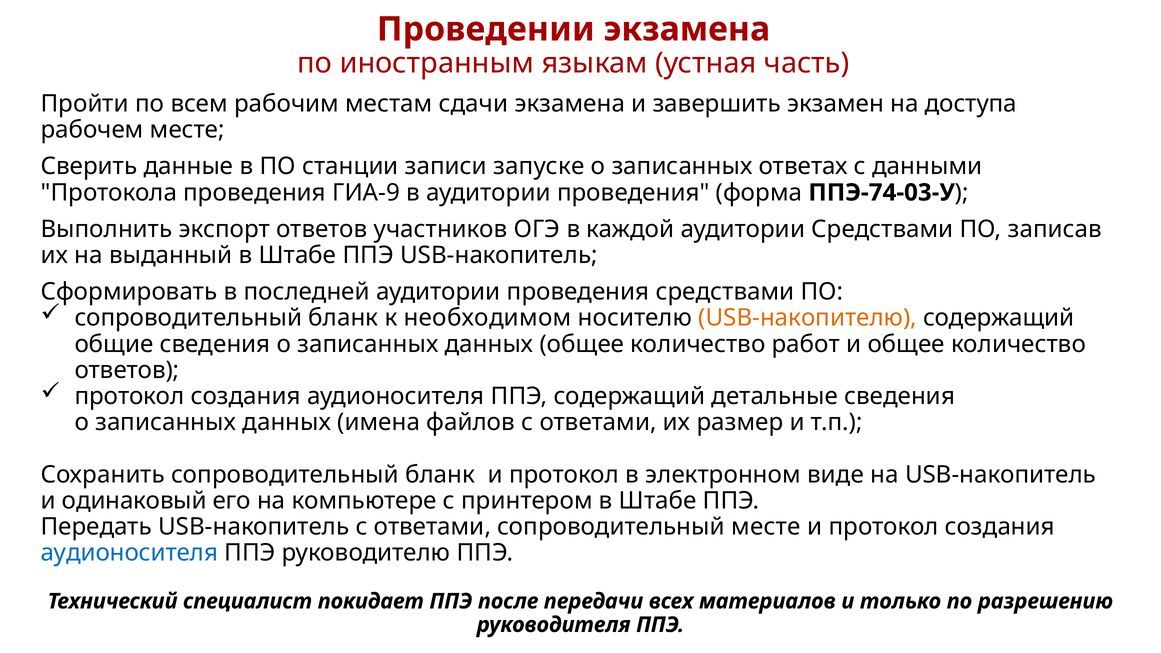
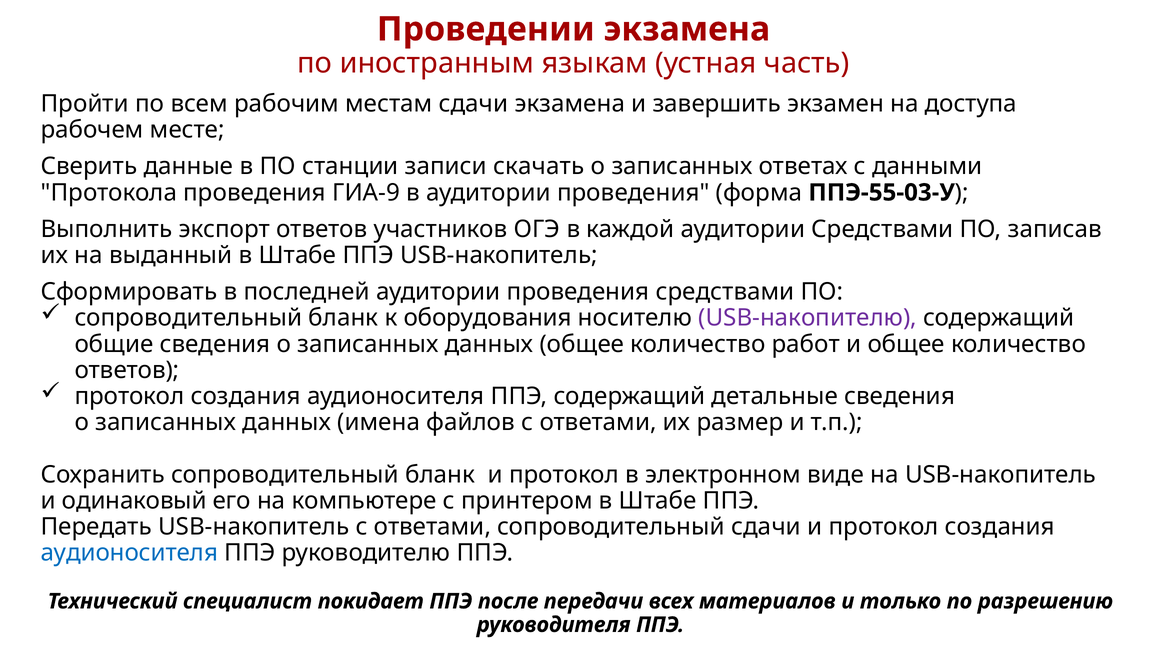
запуске: запуске -> скачать (539, 166)
ППЭ-74-03-У: ППЭ-74-03-У -> ППЭ-55-03-У (882, 193)
необходимом: необходимом -> оборудования (488, 318)
USB-накопителю colour: orange -> purple (808, 318)
сопроводительный месте: месте -> сдачи (766, 527)
